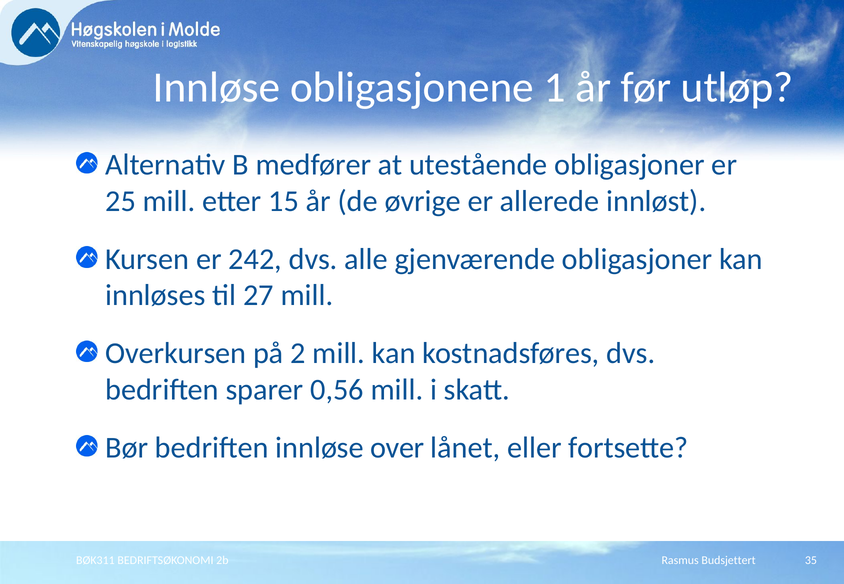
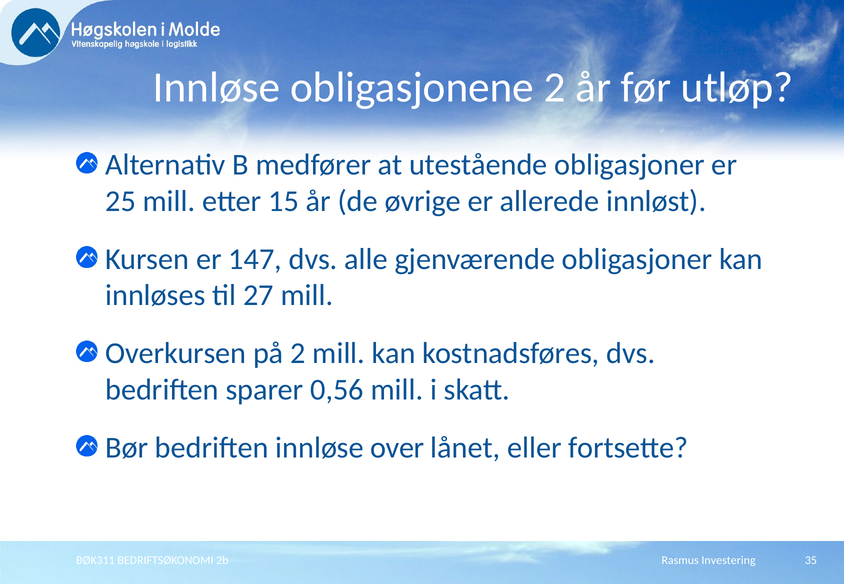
obligasjonene 1: 1 -> 2 (555, 88)
242: 242 -> 147 (255, 259)
Budsjettert: Budsjettert -> Investering (729, 561)
